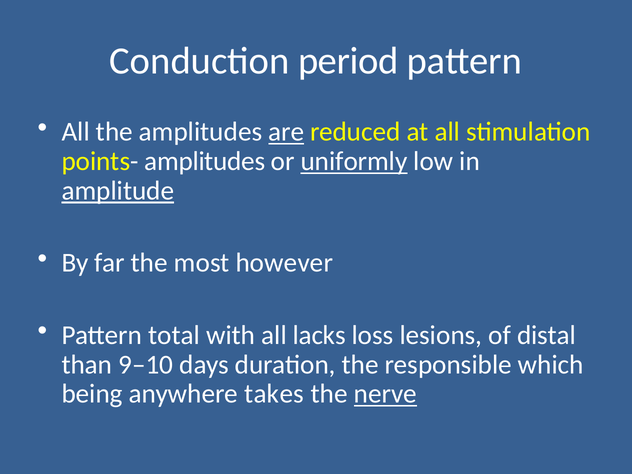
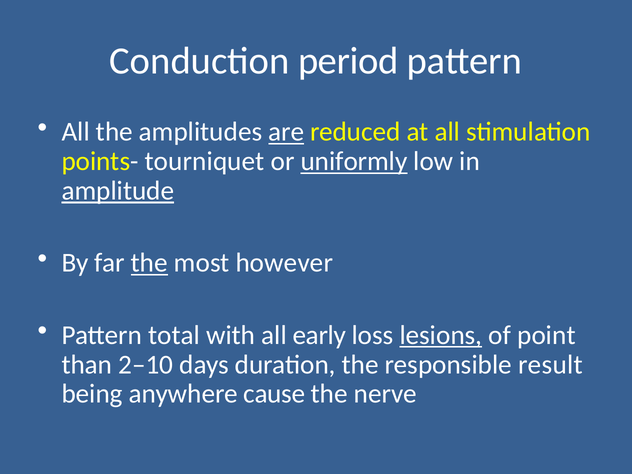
points- amplitudes: amplitudes -> tourniquet (205, 161)
the underline: none -> present (149, 263)
lacks: lacks -> early (319, 335)
lesions underline: none -> present (441, 335)
distal: distal -> point (546, 335)
9–10: 9–10 -> 2–10 (146, 365)
which: which -> result (550, 365)
takes: takes -> cause (274, 394)
nerve underline: present -> none (385, 394)
